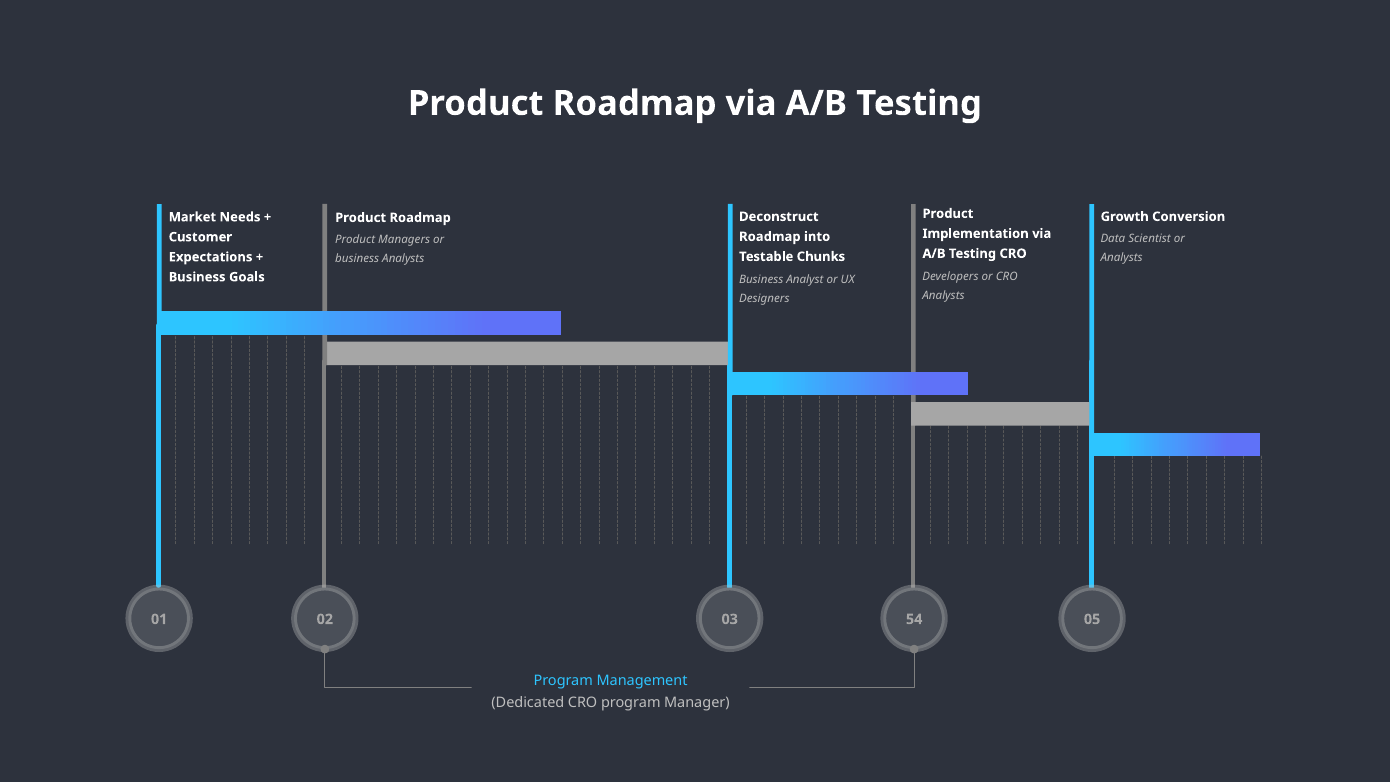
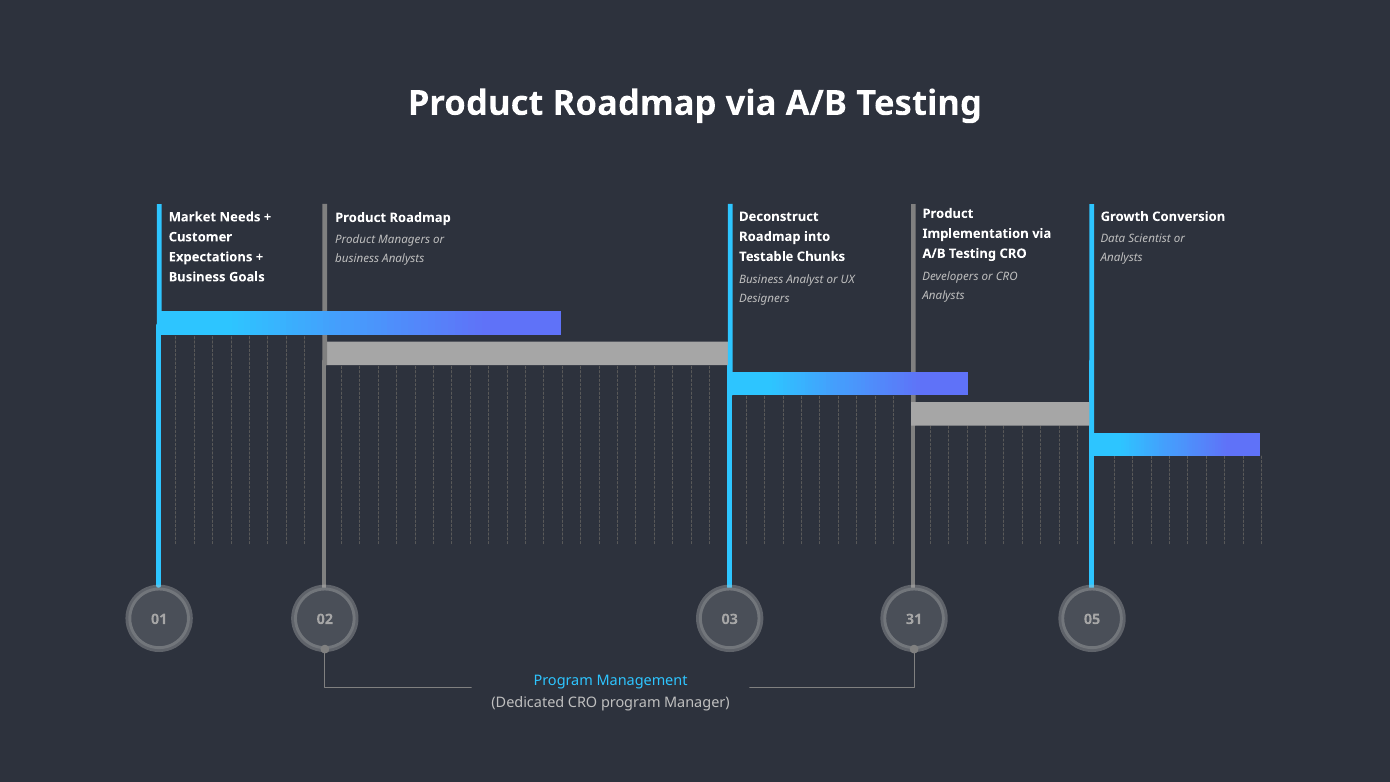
54: 54 -> 31 (914, 619)
